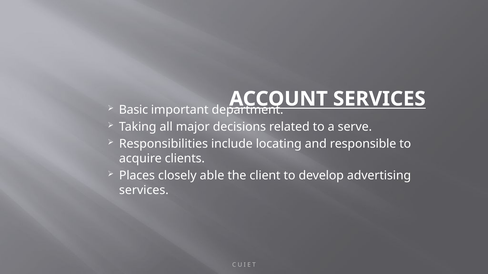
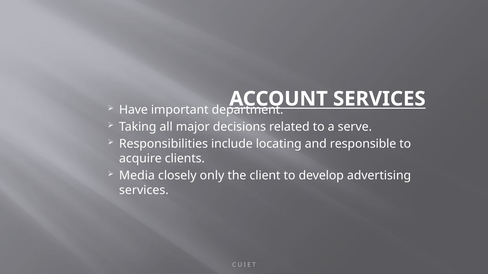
Basic: Basic -> Have (133, 110)
Places: Places -> Media (137, 176)
able: able -> only (212, 176)
